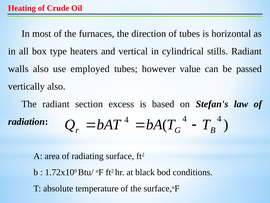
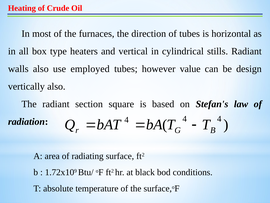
passed: passed -> design (249, 69)
excess: excess -> square (121, 104)
